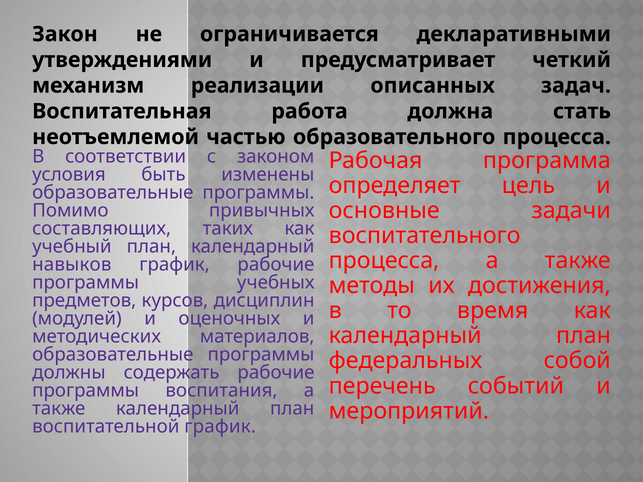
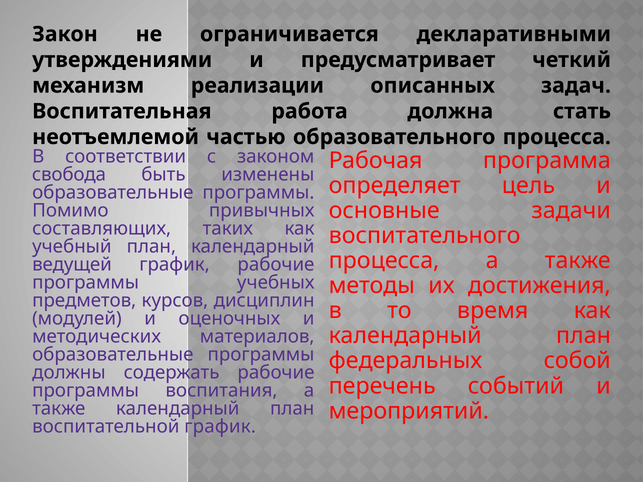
условия: условия -> свобода (69, 175)
навыков: навыков -> ведущей (72, 265)
